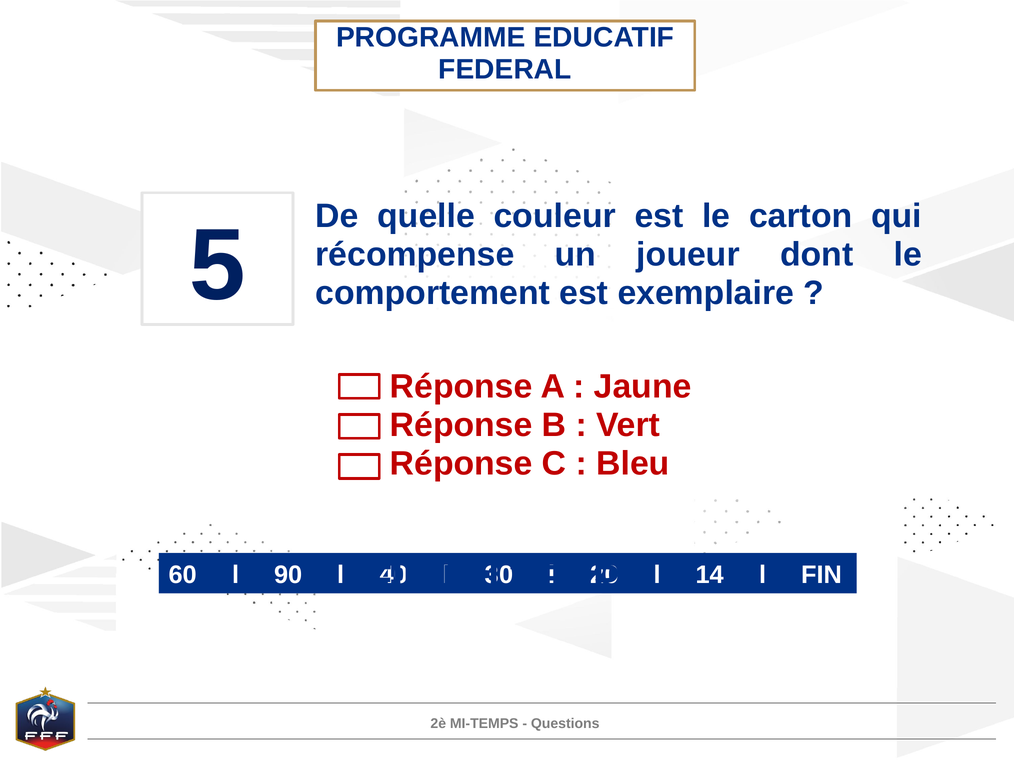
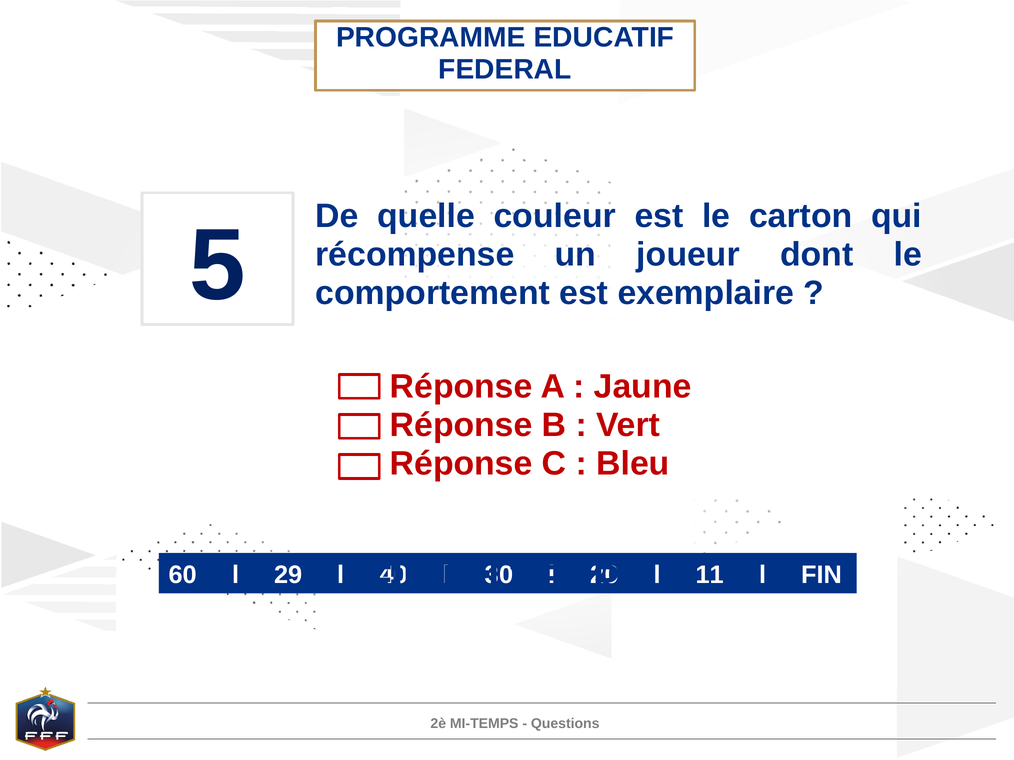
90: 90 -> 29 (288, 575)
14: 14 -> 11 (710, 575)
